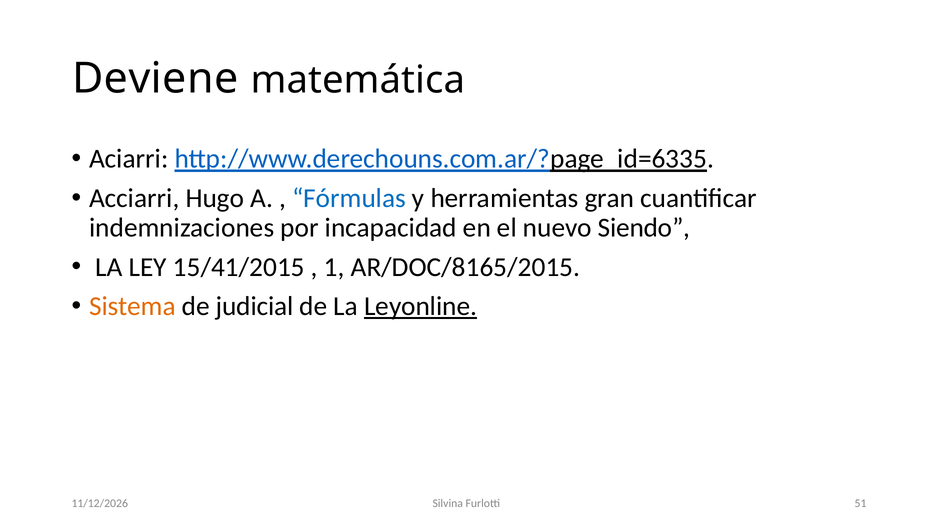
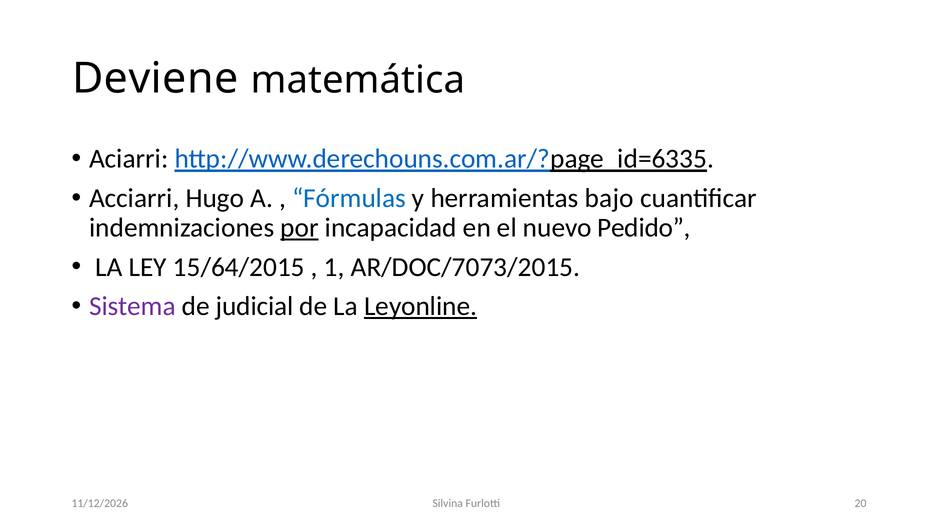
gran: gran -> bajo (609, 198)
por underline: none -> present (300, 228)
Siendo: Siendo -> Pedido (644, 228)
15/41/2015: 15/41/2015 -> 15/64/2015 (239, 267)
AR/DOC/8165/2015: AR/DOC/8165/2015 -> AR/DOC/7073/2015 (465, 267)
Sistema colour: orange -> purple (132, 307)
51: 51 -> 20 (861, 504)
